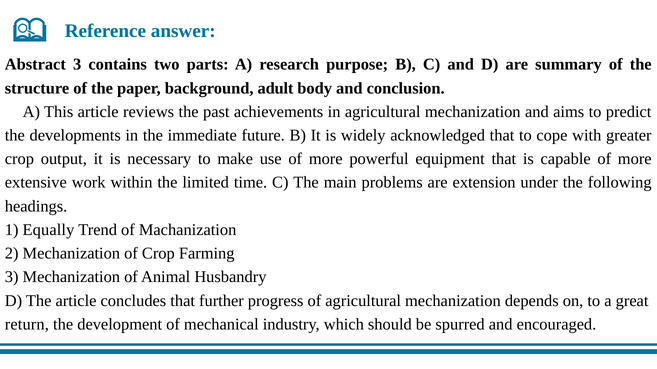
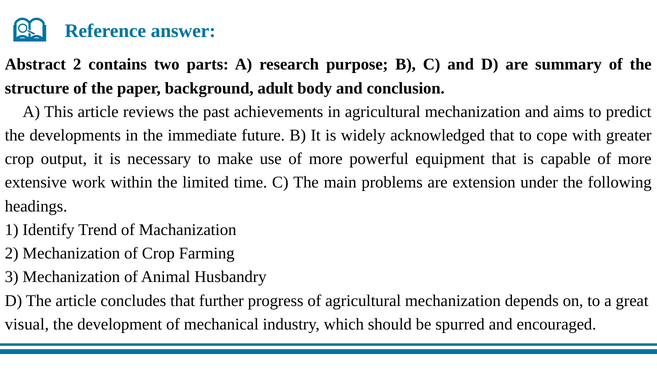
Abstract 3: 3 -> 2 (77, 65)
Equally: Equally -> Identify (49, 230)
return: return -> visual (27, 325)
